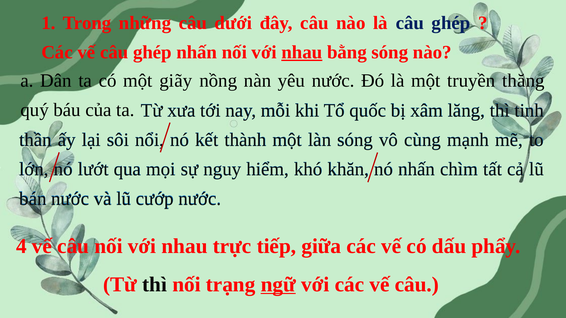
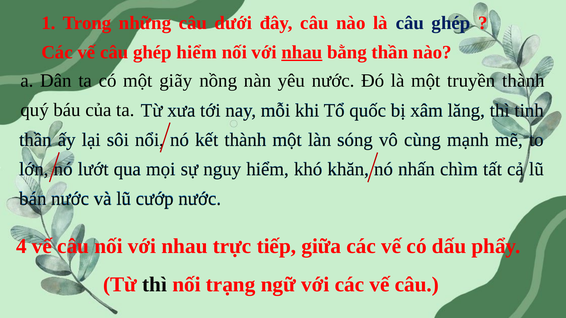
ghép nhấn: nhấn -> hiểm (197, 52)
bằng sóng: sóng -> thần (390, 52)
truyền thăng: thăng -> thành (523, 81)
ngữ underline: present -> none (278, 285)
